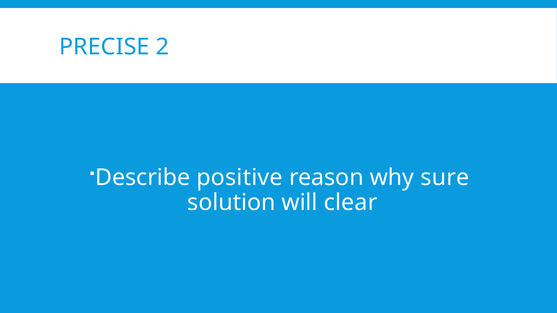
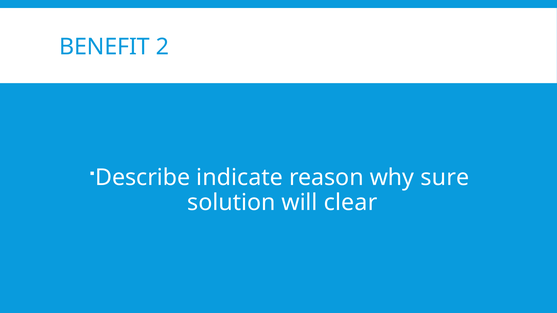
PRECISE: PRECISE -> BENEFIT (104, 47)
positive: positive -> indicate (240, 178)
